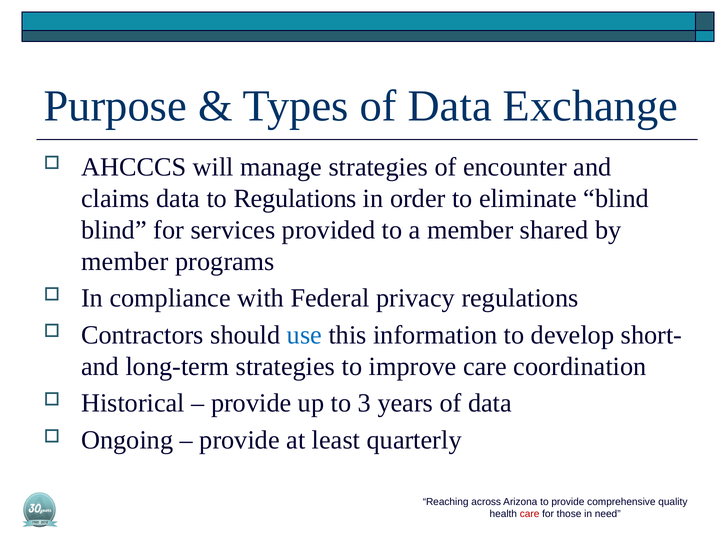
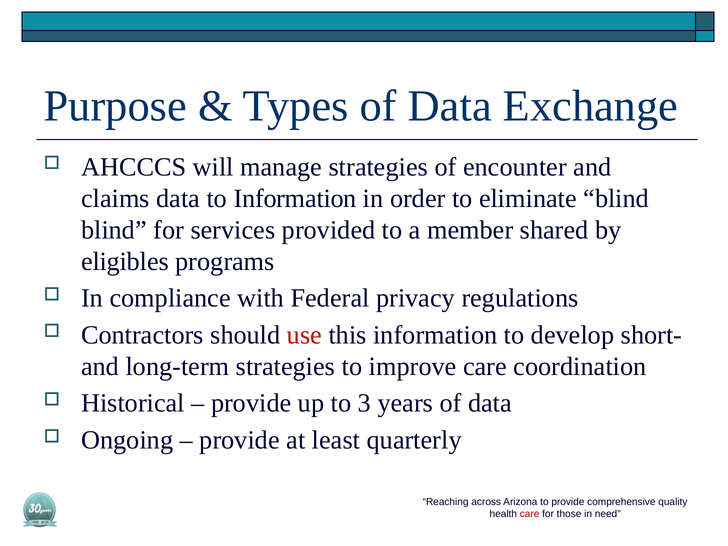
to Regulations: Regulations -> Information (295, 198)
member: member -> eligibles (125, 261)
use colour: blue -> red (304, 335)
